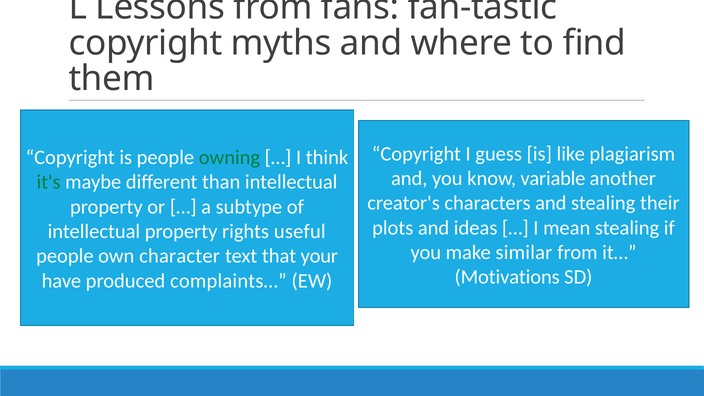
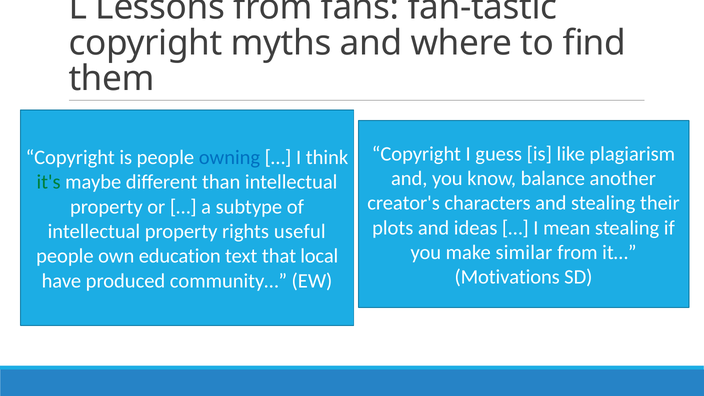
owning colour: green -> blue (229, 158)
variable: variable -> balance (553, 179)
character: character -> education (180, 256)
your: your -> local (319, 256)
complaints…: complaints… -> community… (228, 281)
